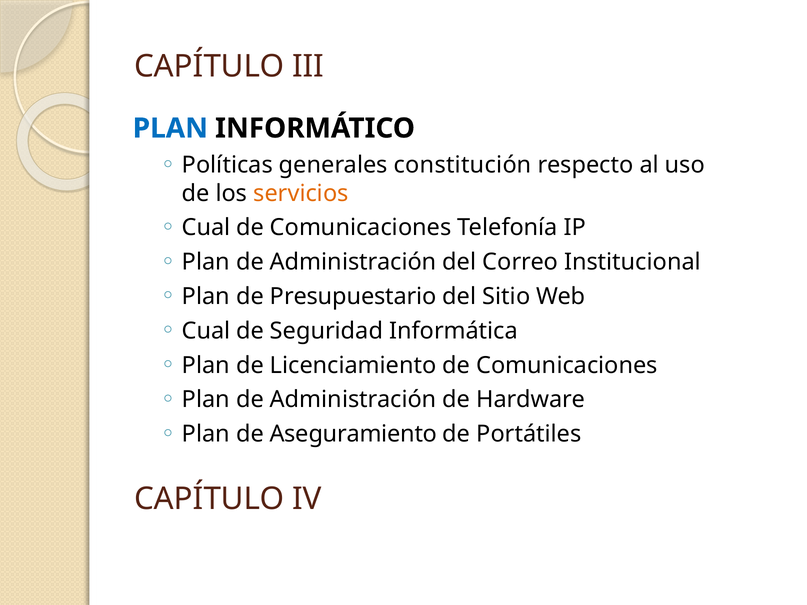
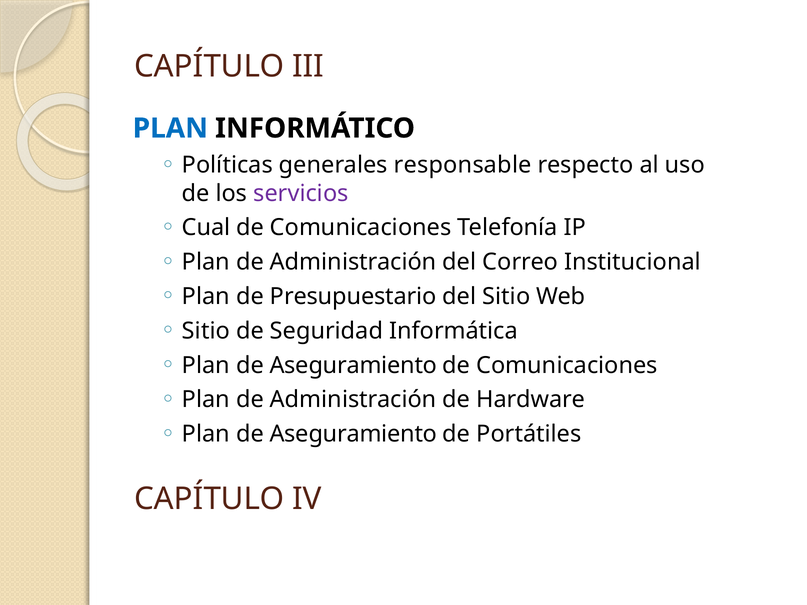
constitución: constitución -> responsable (463, 165)
servicios colour: orange -> purple (301, 193)
Cual: Cual -> Sitio (206, 331)
Licenciamiento: Licenciamiento -> Aseguramiento (353, 365)
